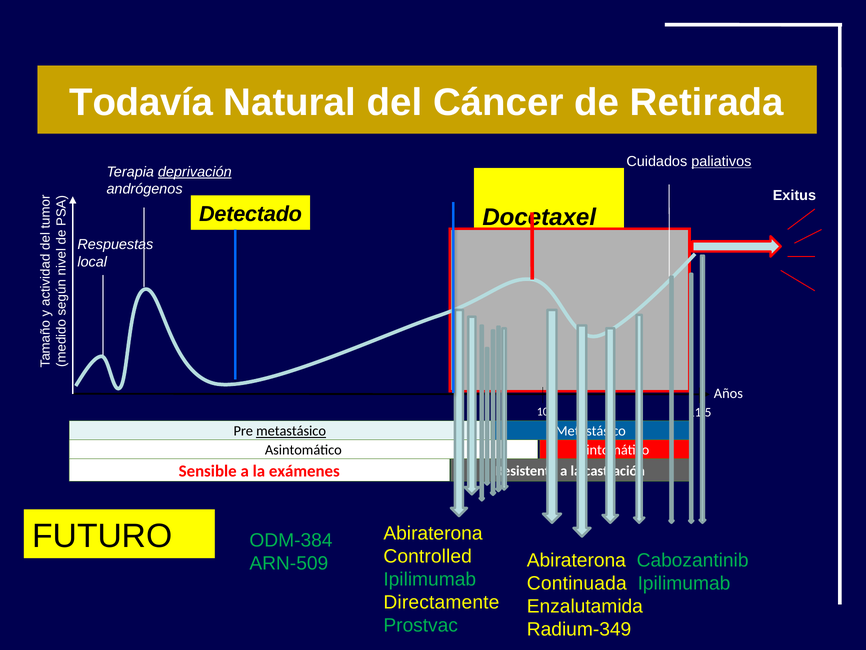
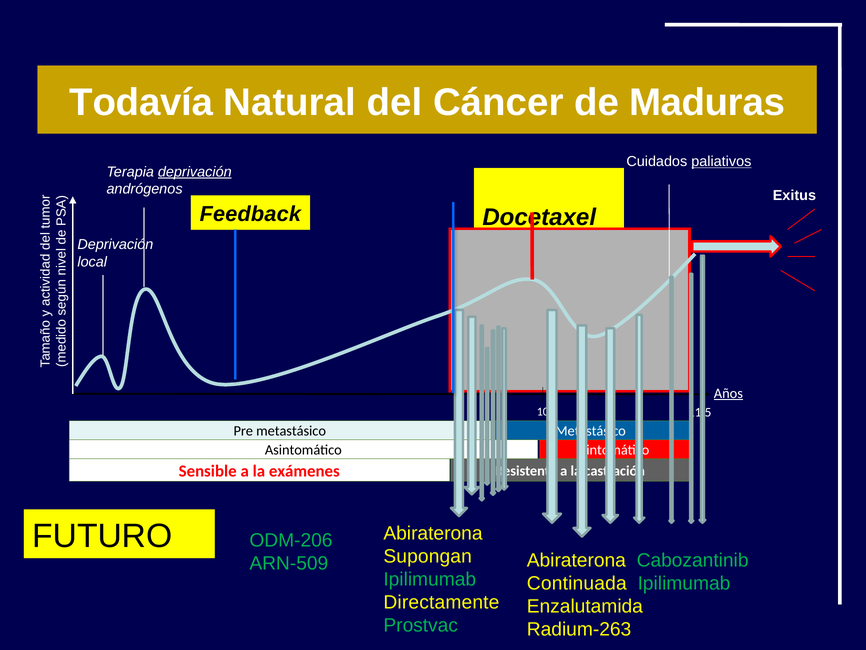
Retirada: Retirada -> Maduras (707, 102)
Detectado: Detectado -> Feedback (250, 214)
Respuestas: Respuestas -> Deprivación (115, 244)
Años underline: none -> present (728, 393)
metastásico underline: present -> none (291, 431)
ODM-384: ODM-384 -> ODM-206 (291, 540)
Controlled: Controlled -> Supongan (428, 556)
Radium-349: Radium-349 -> Radium-263 (579, 629)
